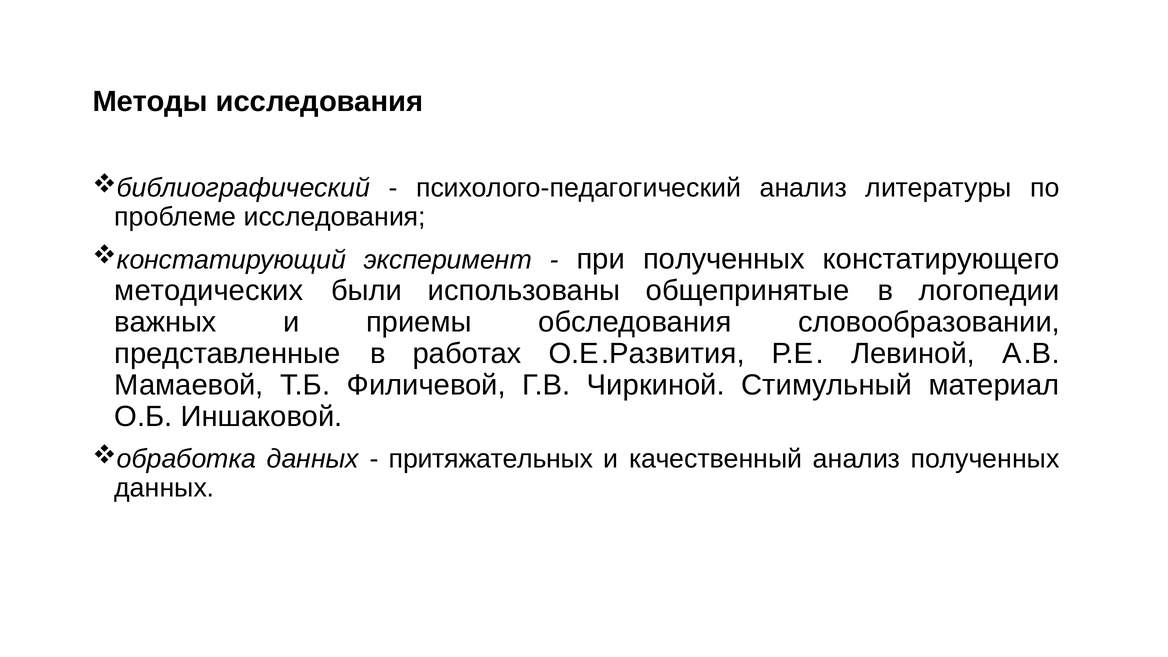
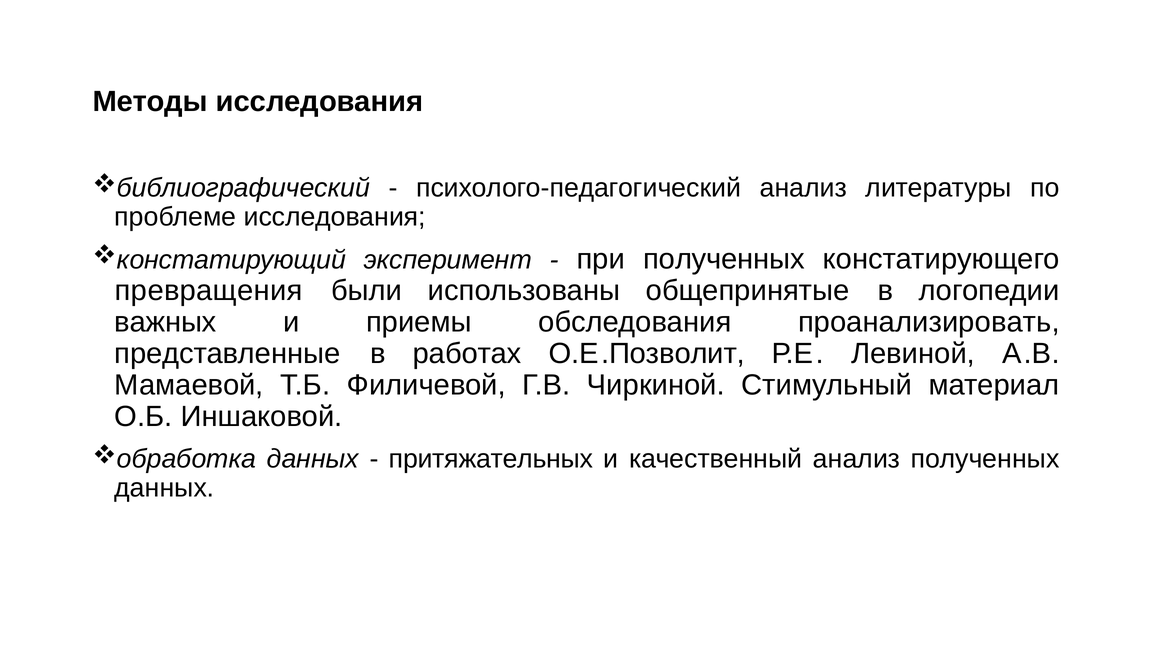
методических: методических -> превращения (209, 291)
словообразовании: словообразовании -> проанализировать (929, 322)
.Развития: .Развития -> .Позволит (673, 354)
